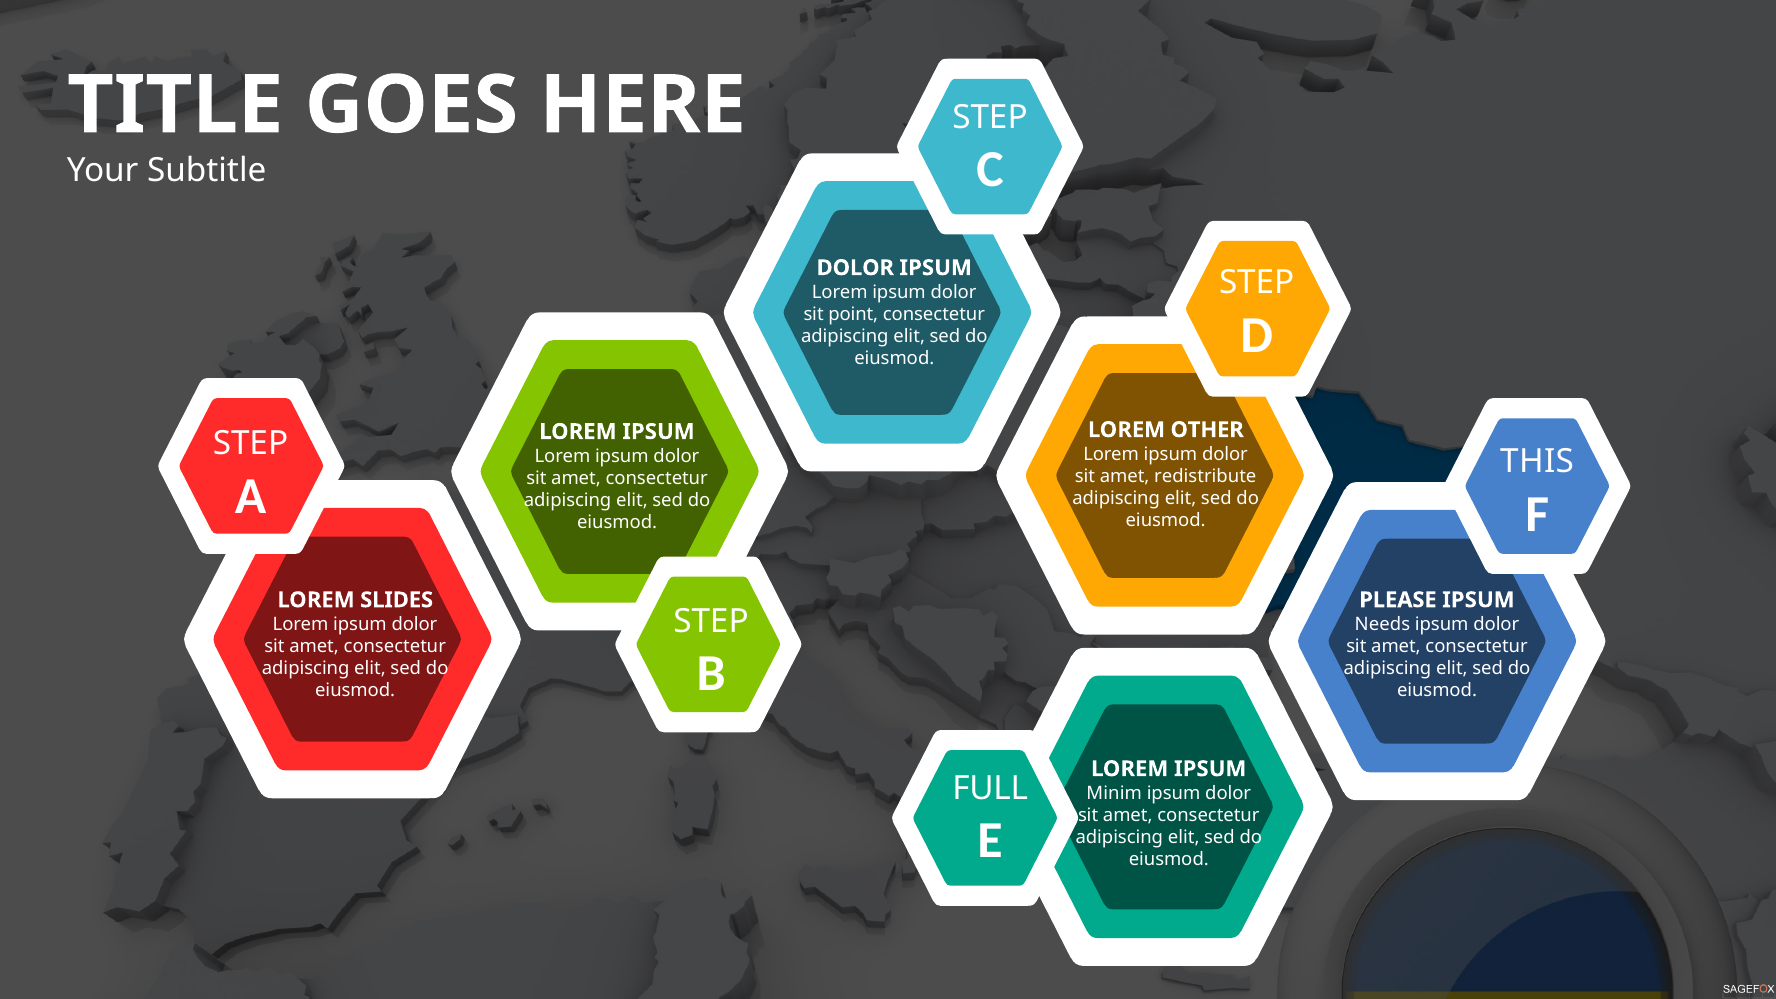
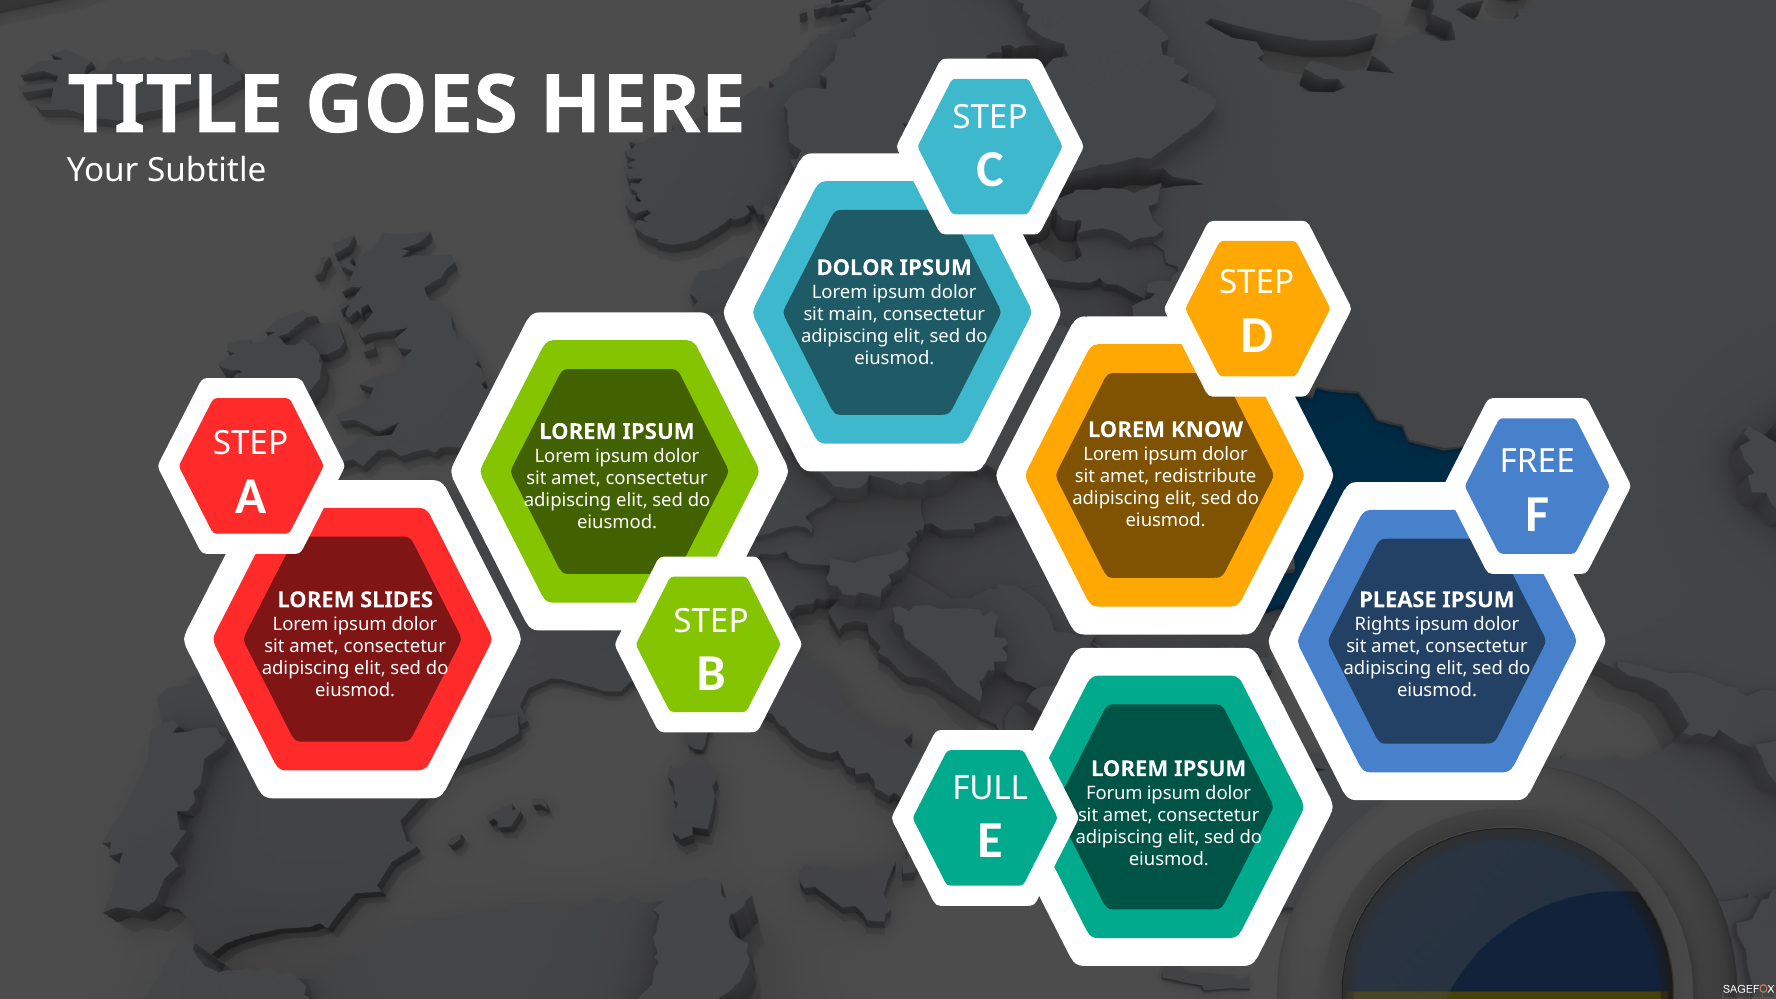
point: point -> main (853, 314)
OTHER: OTHER -> KNOW (1207, 430)
THIS: THIS -> FREE (1537, 462)
Needs: Needs -> Rights (1382, 624)
Minim: Minim -> Forum (1114, 793)
